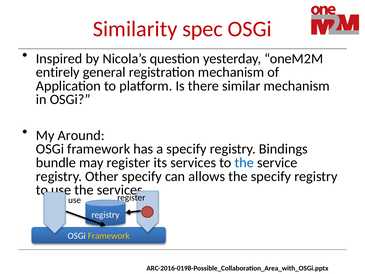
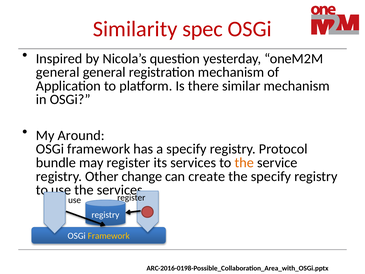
entirely: entirely -> general (58, 72)
Bindings: Bindings -> Protocol (283, 149)
the colour: blue -> orange (244, 163)
Other specify: specify -> change (142, 176)
allows: allows -> create (207, 176)
